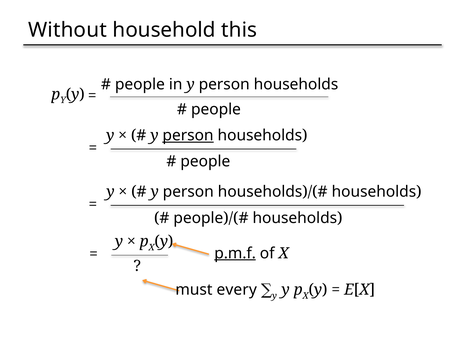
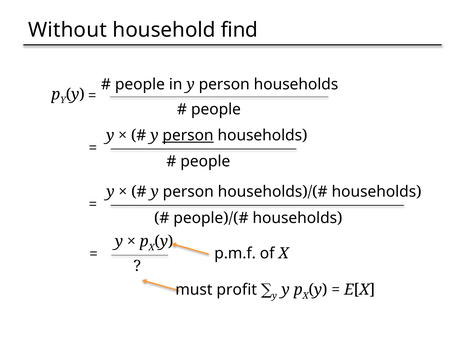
this: this -> find (239, 30)
p.m.f underline: present -> none (235, 253)
every: every -> profit (237, 289)
